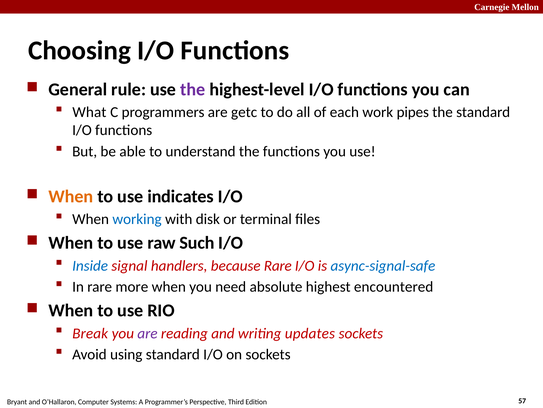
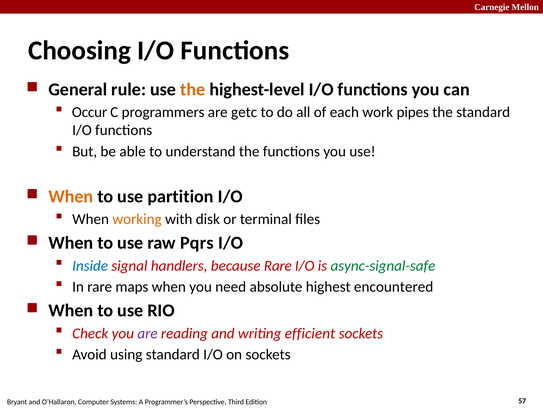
the colour: purple -> orange (193, 89)
What: What -> Occur (90, 112)
indicates: indicates -> partition (181, 196)
working colour: blue -> orange (137, 219)
Such: Such -> Pqrs (197, 242)
async-signal-safe colour: blue -> green (383, 265)
more: more -> maps (132, 286)
Break: Break -> Check (90, 333)
updates: updates -> efficient (310, 333)
